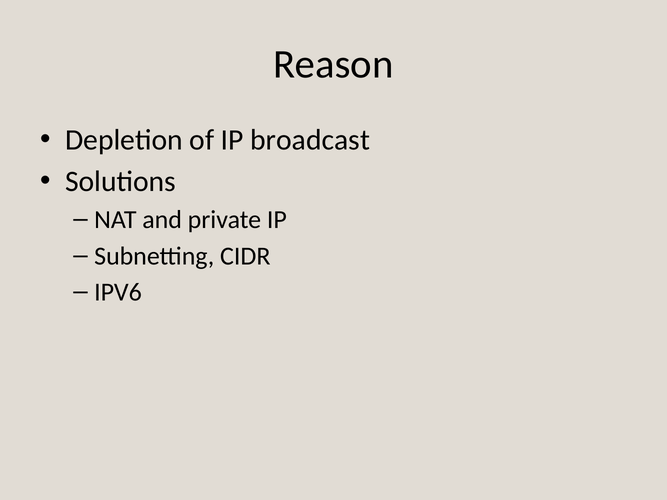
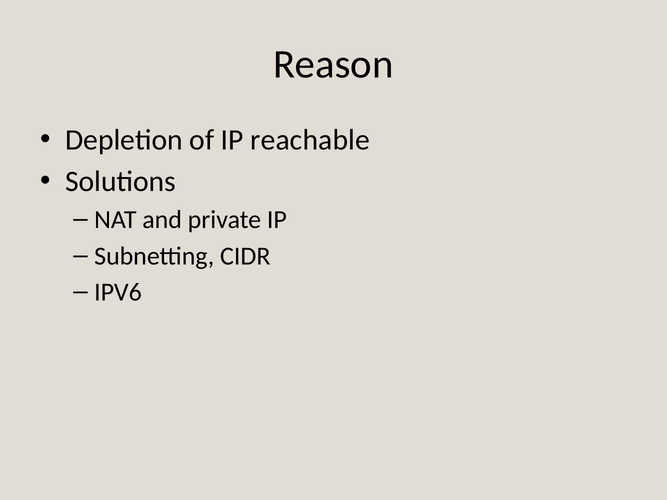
broadcast: broadcast -> reachable (310, 140)
